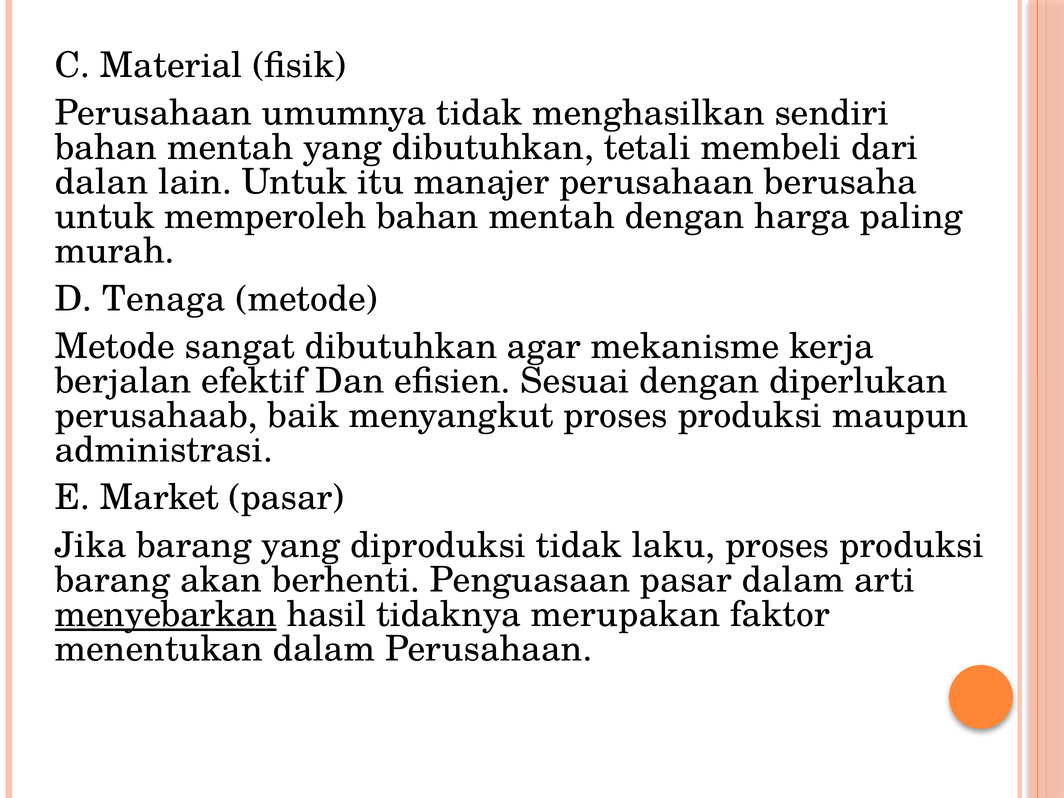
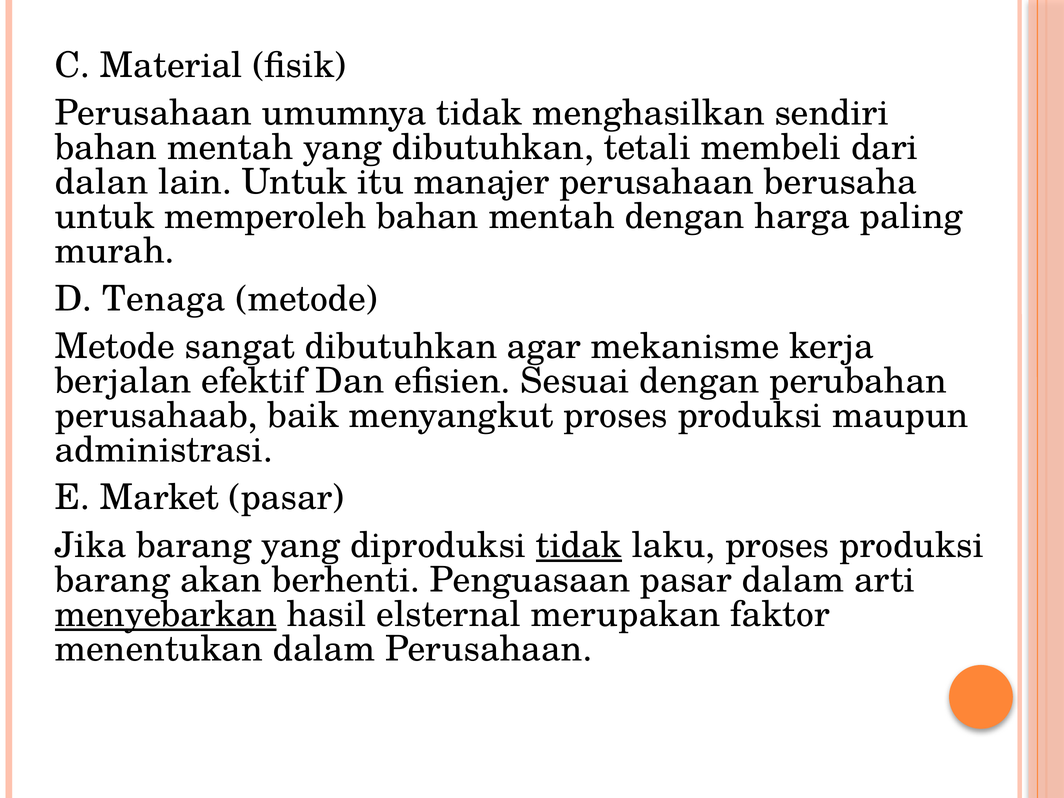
diperlukan: diperlukan -> perubahan (858, 381)
tidak underline: none -> present (579, 546)
tidaknya: tidaknya -> elsternal (449, 614)
